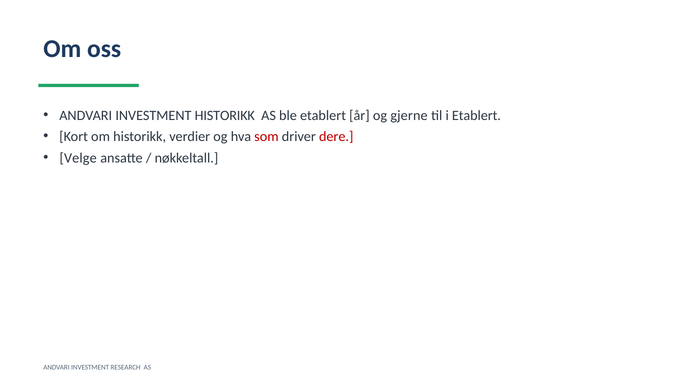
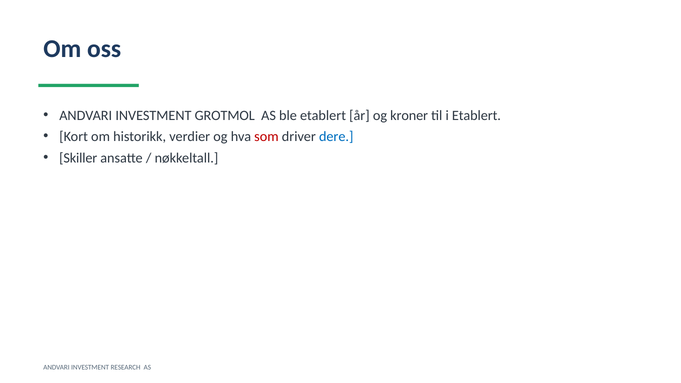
INVESTMENT HISTORIKK: HISTORIKK -> GROTMOL (225, 115)
gjerne: gjerne -> kroner (409, 115)
dere colour: red -> blue (336, 137)
Velge: Velge -> Skiller (78, 158)
